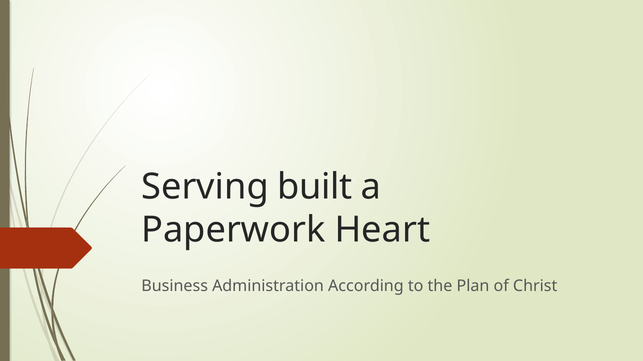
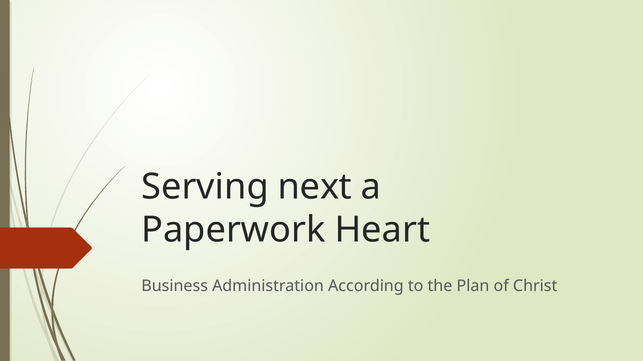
built: built -> next (315, 187)
